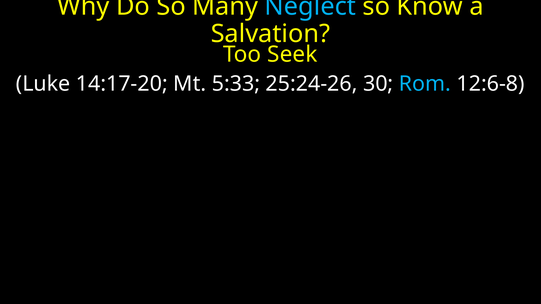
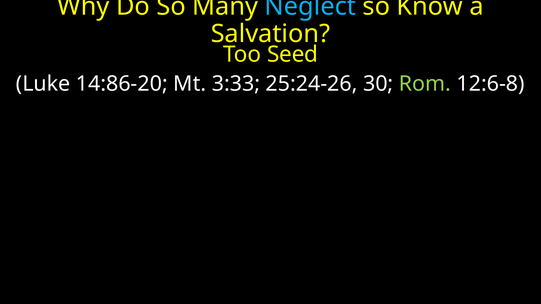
Seek: Seek -> Seed (293, 55)
14:17-20: 14:17-20 -> 14:86-20 (122, 84)
5:33: 5:33 -> 3:33 (236, 84)
Rom colour: light blue -> light green (425, 84)
